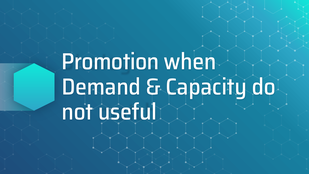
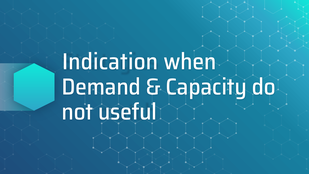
Promotion: Promotion -> Indication (110, 62)
